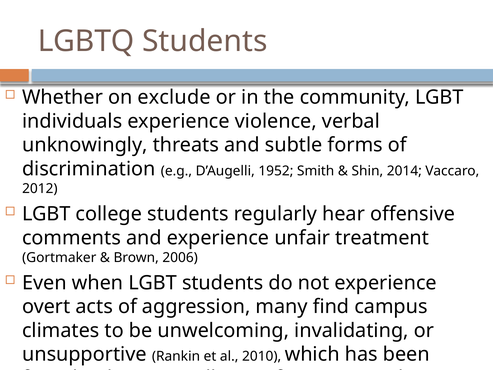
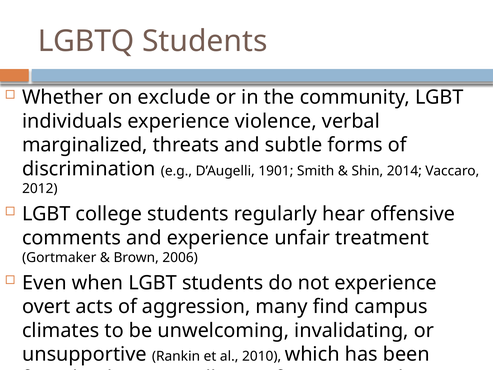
unknowingly: unknowingly -> marginalized (85, 145)
1952: 1952 -> 1901 (276, 171)
